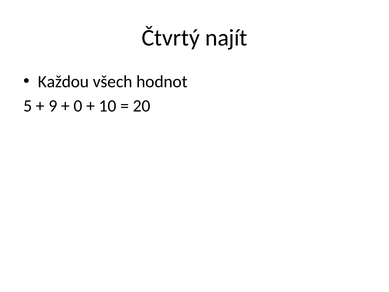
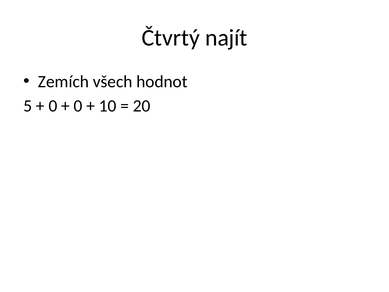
Každou: Každou -> Zemích (63, 82)
9: 9 -> 0 (53, 106)
